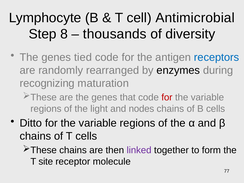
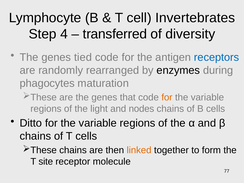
Antimicrobial: Antimicrobial -> Invertebrates (195, 18)
8: 8 -> 4 (64, 34)
thousands: thousands -> transferred (115, 34)
recognizing: recognizing -> phagocytes (47, 83)
for colour: red -> orange (167, 97)
linked colour: purple -> orange (139, 150)
